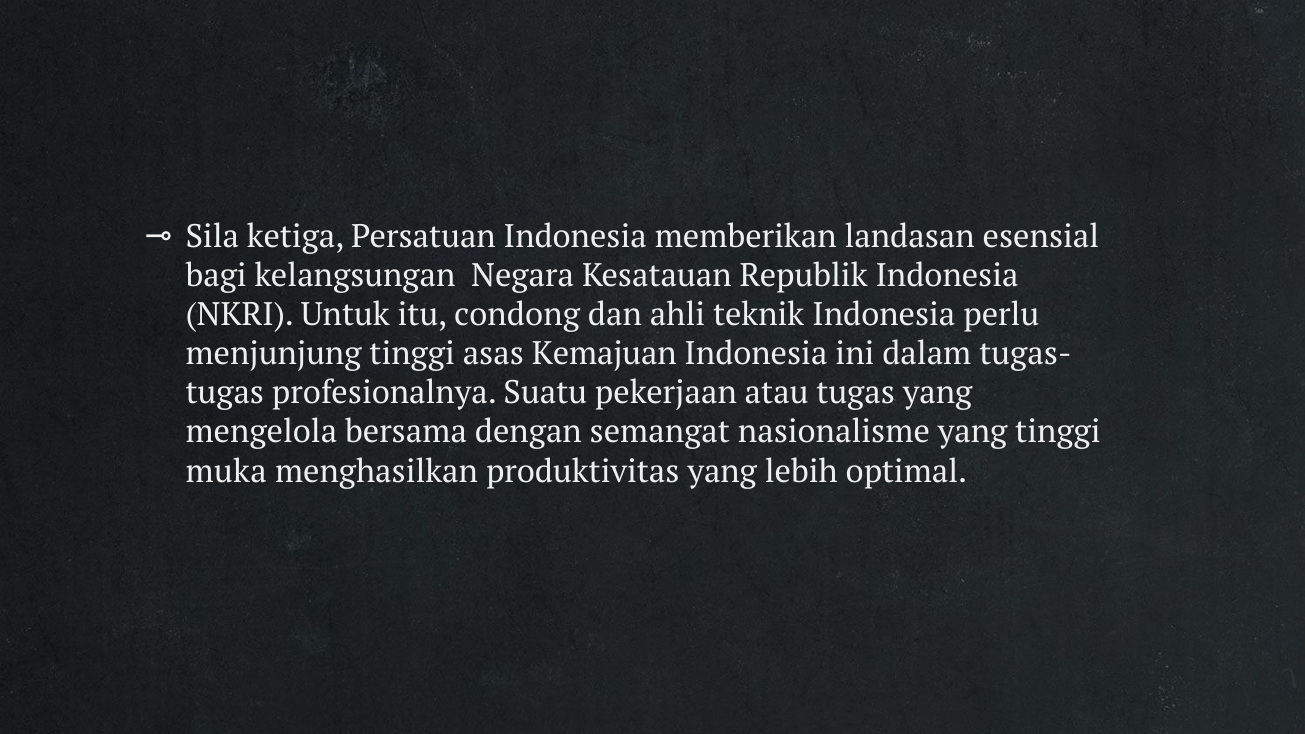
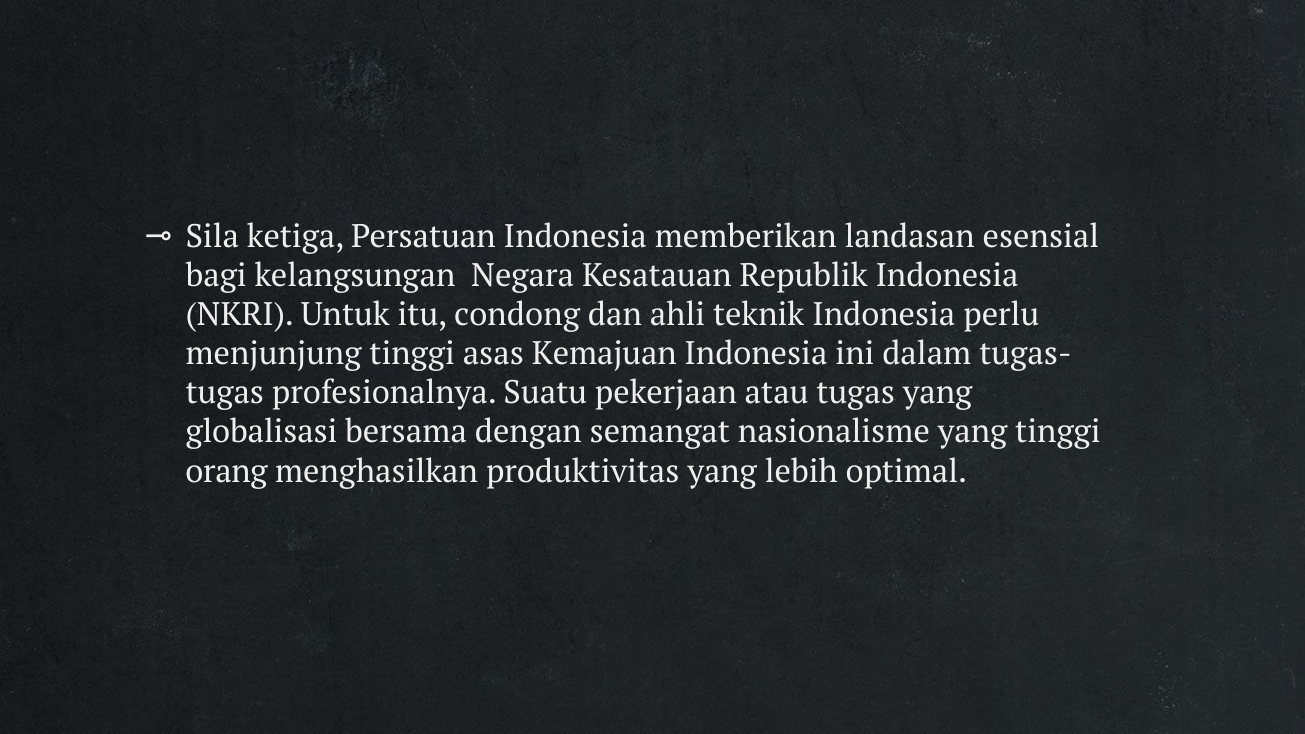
mengelola: mengelola -> globalisasi (261, 432)
muka: muka -> orang (226, 471)
